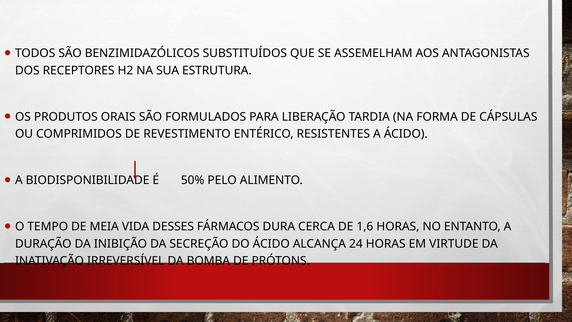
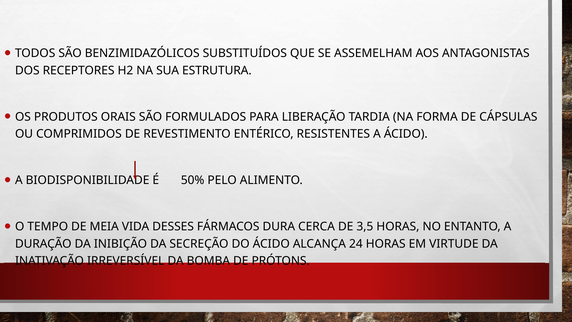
1,6: 1,6 -> 3,5 (365, 226)
